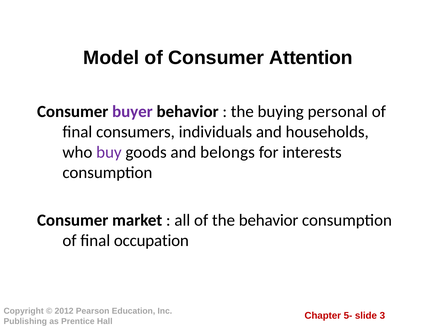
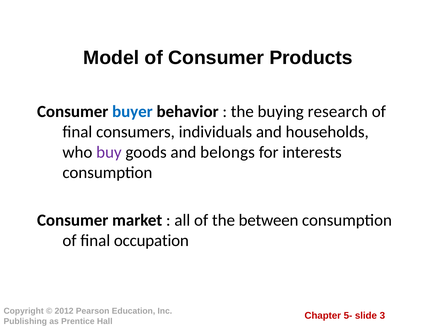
Attention: Attention -> Products (311, 58)
buyer colour: purple -> blue (132, 112)
personal: personal -> research (338, 112)
the behavior: behavior -> between (269, 220)
